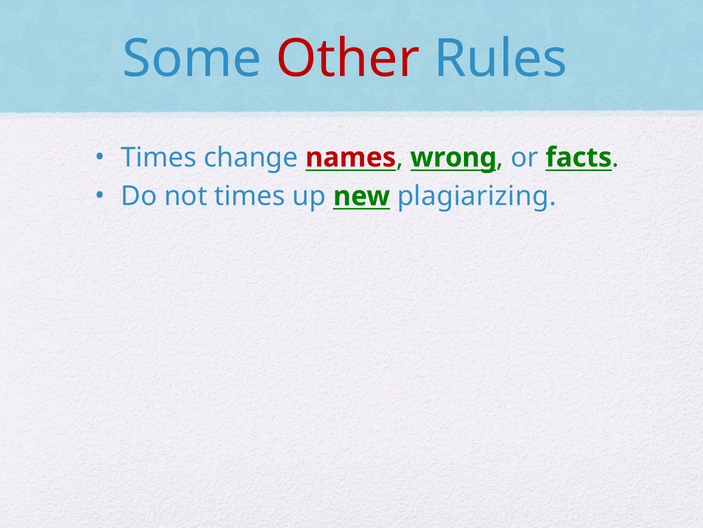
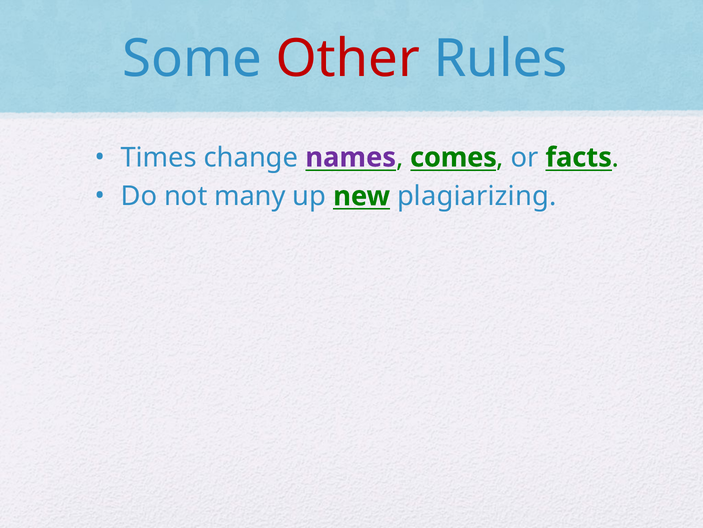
names colour: red -> purple (351, 157)
wrong: wrong -> comes (453, 157)
not times: times -> many (250, 196)
